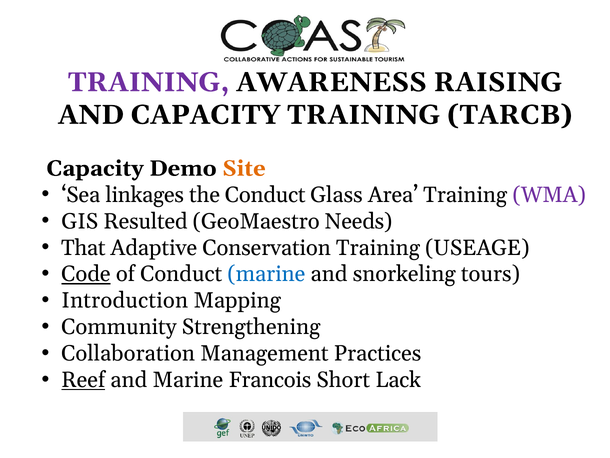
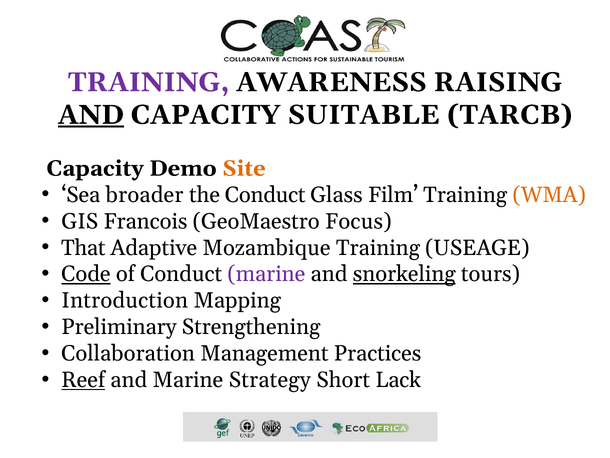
AND underline: none -> present (91, 115)
CAPACITY TRAINING: TRAINING -> SUITABLE (364, 115)
linkages: linkages -> broader (145, 195)
Area: Area -> Film (393, 195)
WMA colour: purple -> orange (549, 195)
Resulted: Resulted -> Francois (145, 221)
Needs: Needs -> Focus (358, 221)
Conservation: Conservation -> Mozambique (267, 247)
marine colour: blue -> purple (266, 274)
snorkeling underline: none -> present (404, 274)
Community: Community -> Preliminary (119, 327)
Francois: Francois -> Strategy (270, 380)
